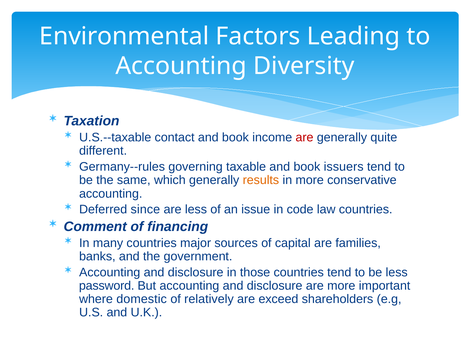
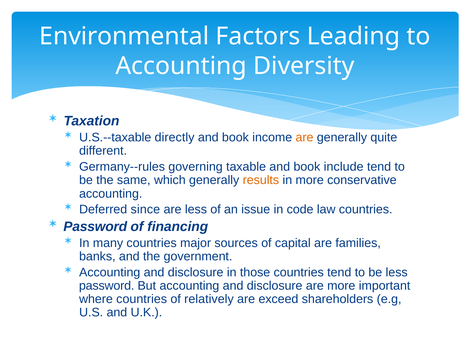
contact: contact -> directly (175, 138)
are colour: red -> orange (305, 138)
issuers: issuers -> include (344, 167)
Comment: Comment -> Password (95, 227)
where domestic: domestic -> countries (142, 300)
